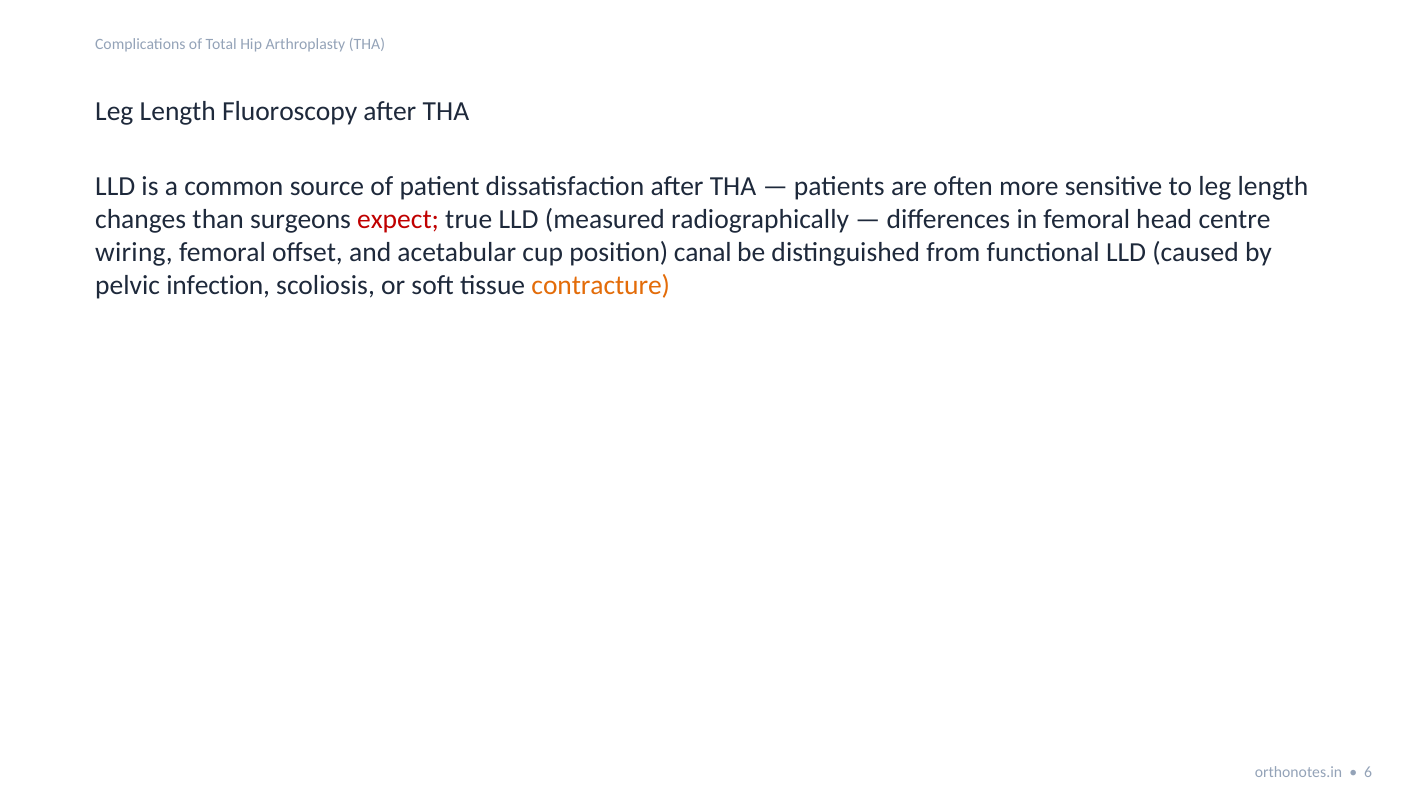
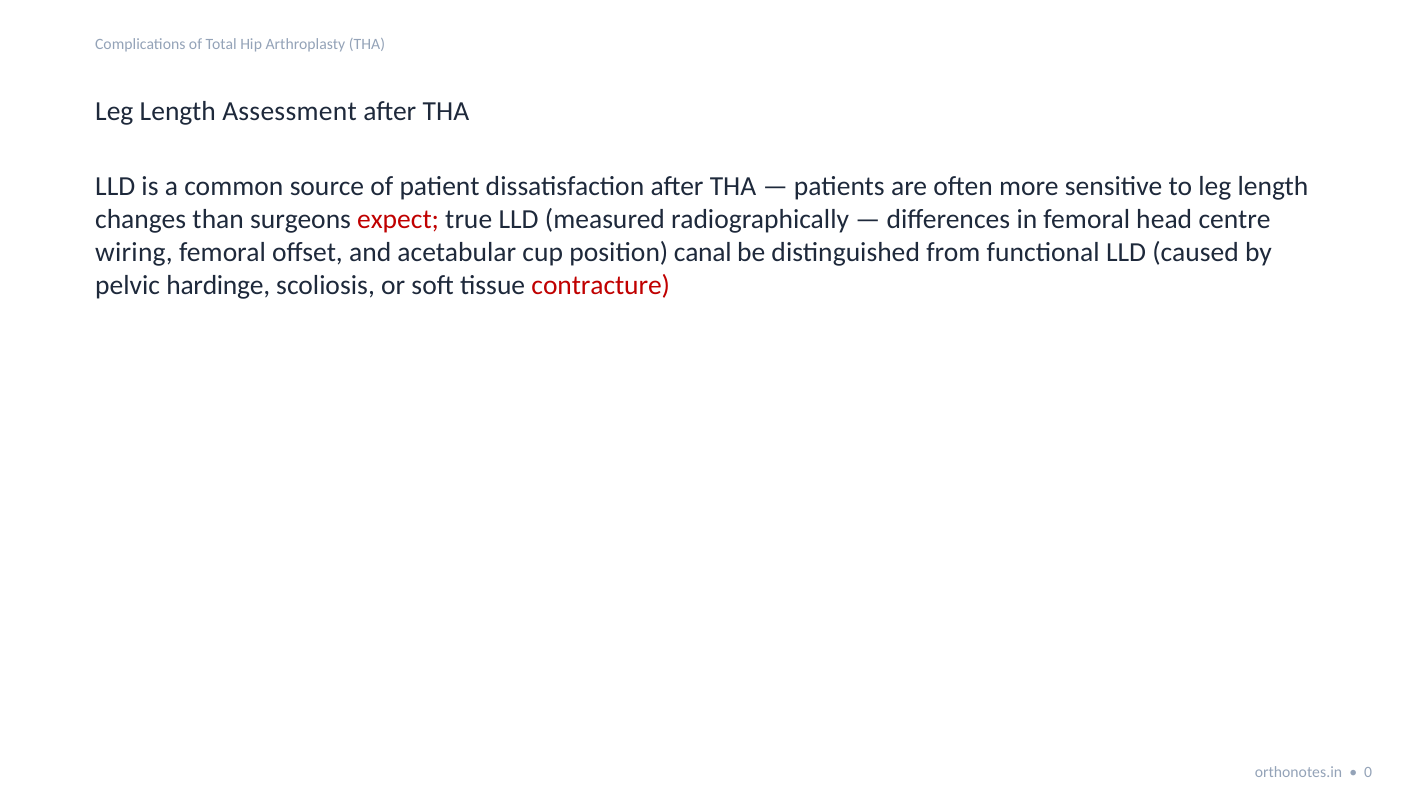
Fluoroscopy: Fluoroscopy -> Assessment (289, 111)
infection: infection -> hardinge (218, 286)
contracture colour: orange -> red (601, 286)
6: 6 -> 0 (1368, 773)
